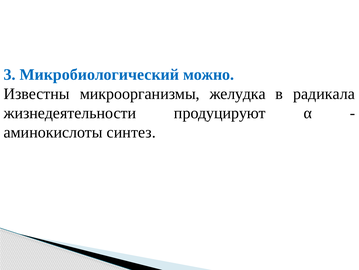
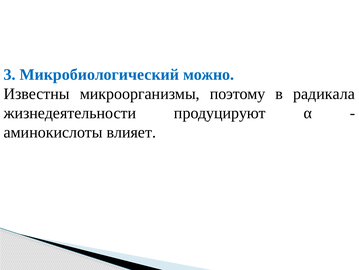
желудка: желудка -> поэтому (238, 94)
синтез: синтез -> влияет (131, 132)
